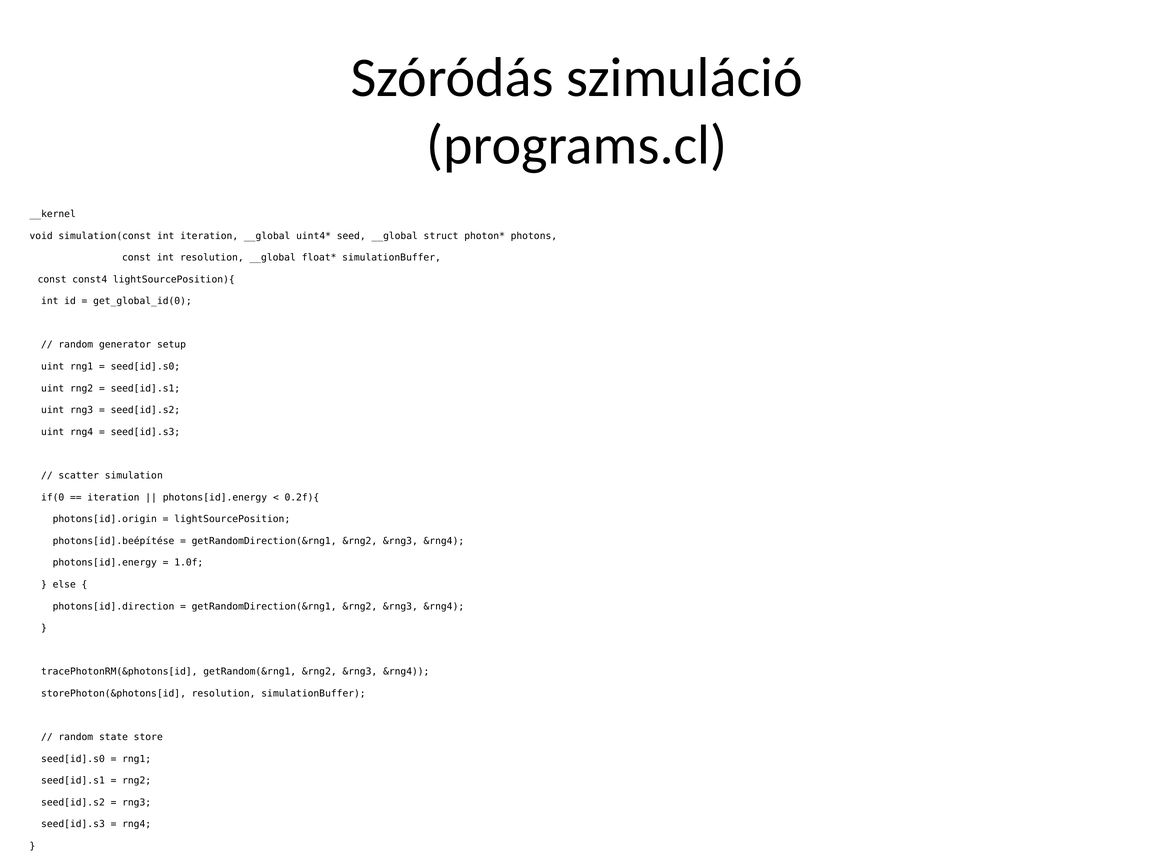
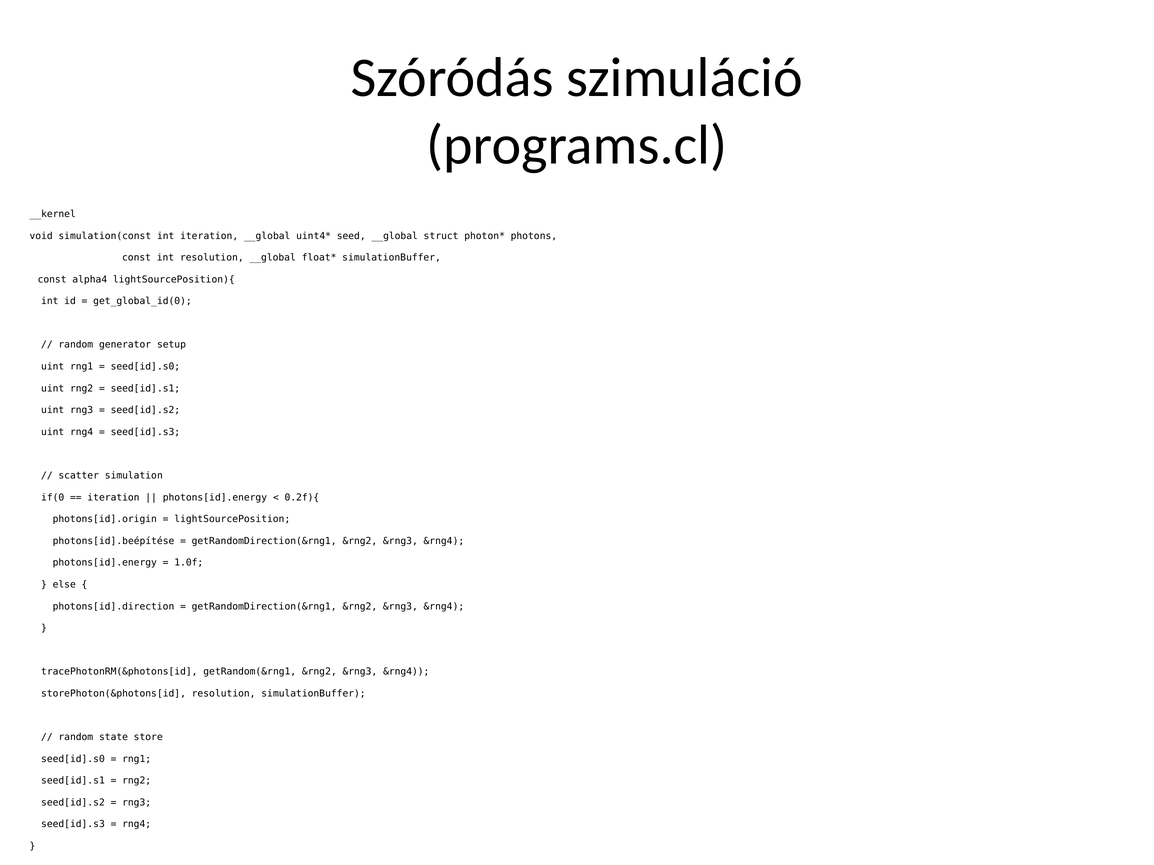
const4: const4 -> alpha4 (90, 280)
